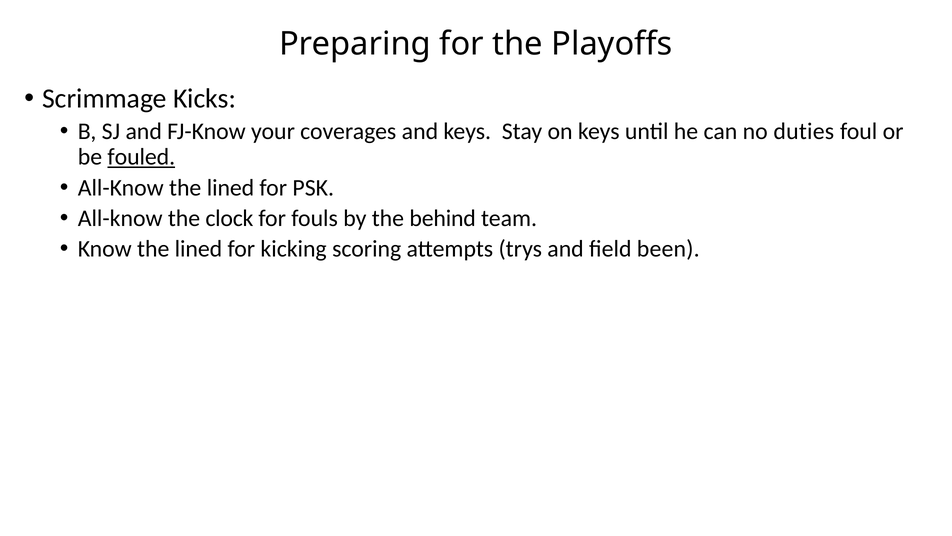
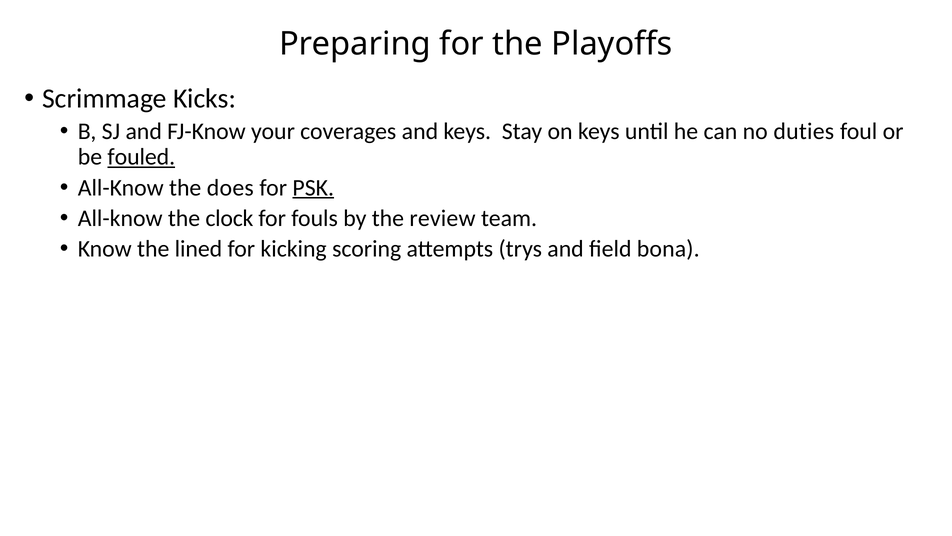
All-Know the lined: lined -> does (230, 187)
PSK underline: none -> present (313, 187)
behind: behind -> review (442, 218)
been: been -> bona (668, 249)
